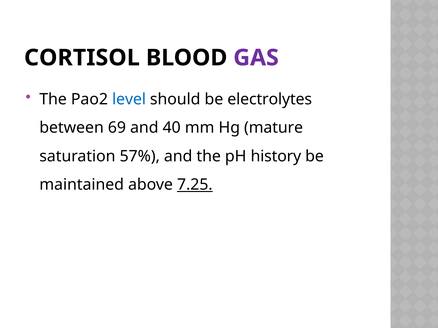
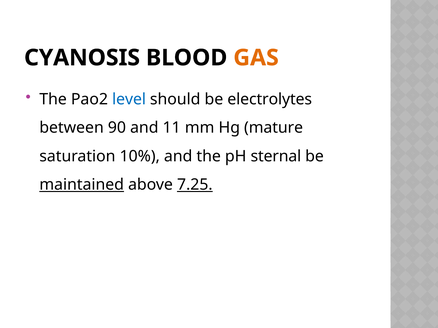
CORTISOL: CORTISOL -> CYANOSIS (82, 58)
GAS colour: purple -> orange (256, 58)
69: 69 -> 90 (117, 128)
40: 40 -> 11 (172, 128)
57%: 57% -> 10% (140, 156)
history: history -> sternal (276, 156)
maintained underline: none -> present (82, 185)
